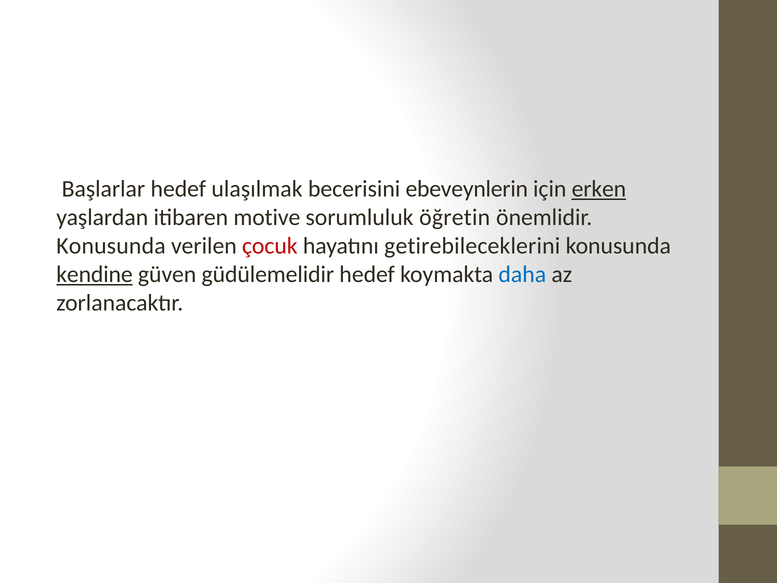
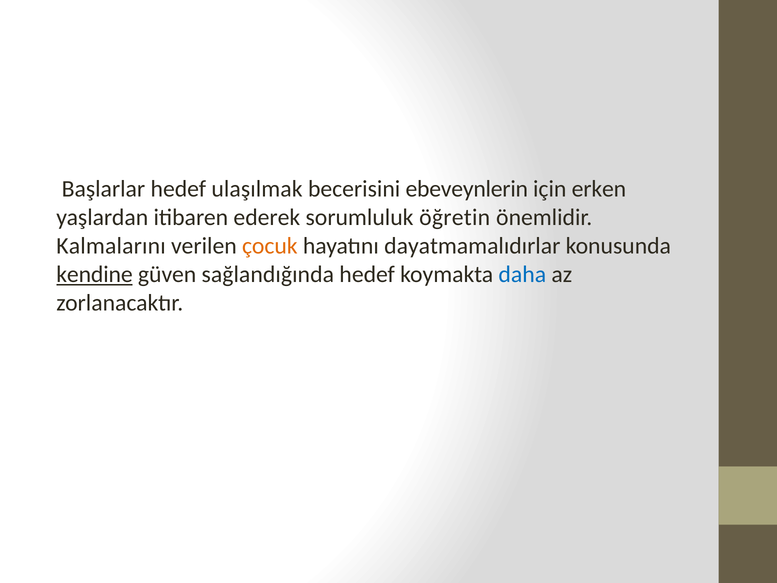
erken underline: present -> none (599, 189)
motive: motive -> ederek (267, 217)
Konusunda: Konusunda -> Kalmalarını (111, 246)
çocuk colour: red -> orange (270, 246)
getirebileceklerini: getirebileceklerini -> dayatmamalıdırlar (472, 246)
güdülemelidir: güdülemelidir -> sağlandığında (268, 274)
